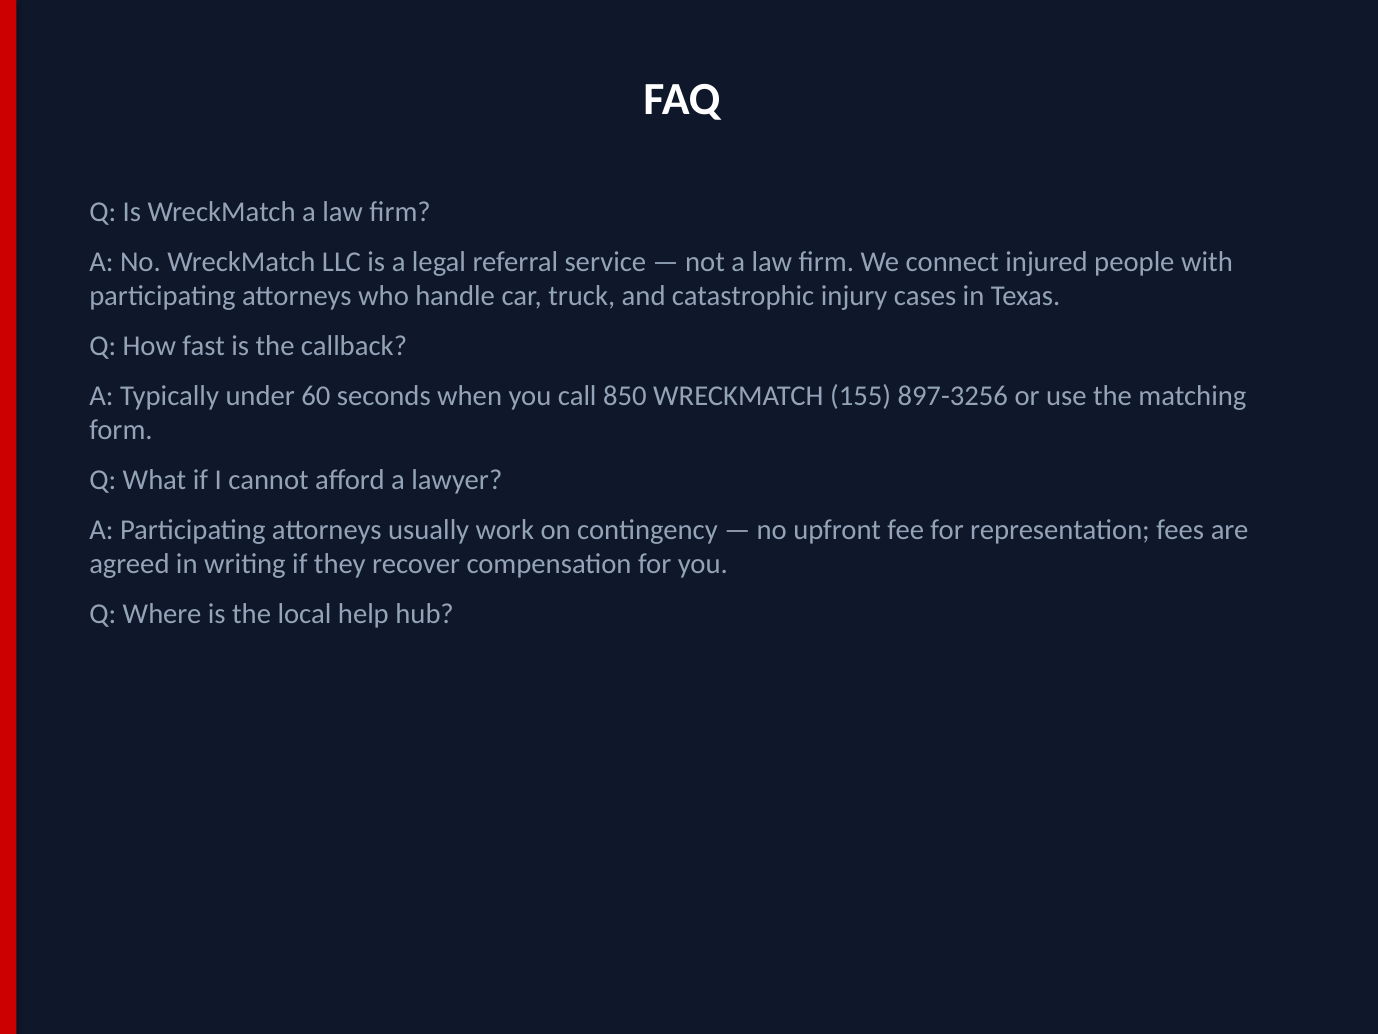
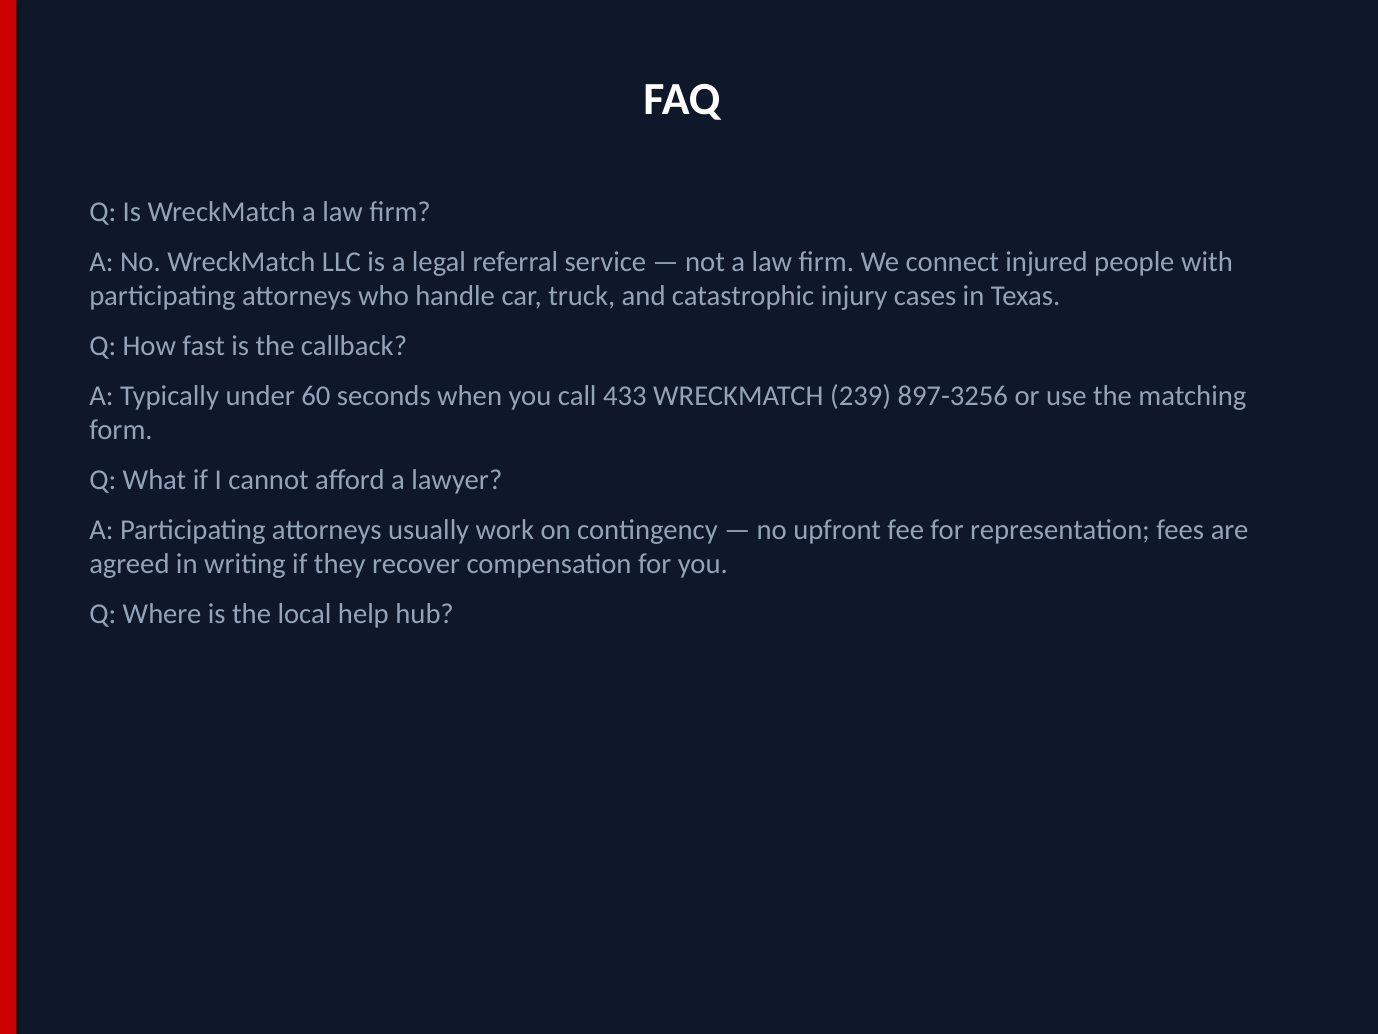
850: 850 -> 433 (625, 396)
155: 155 -> 239 (861, 396)
